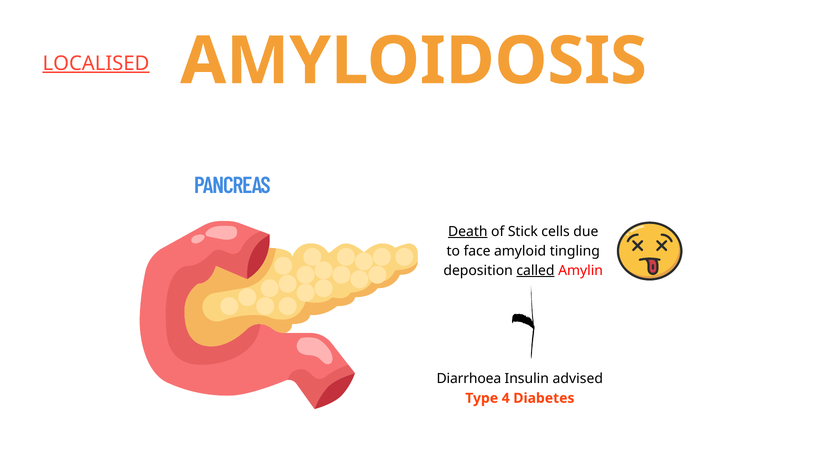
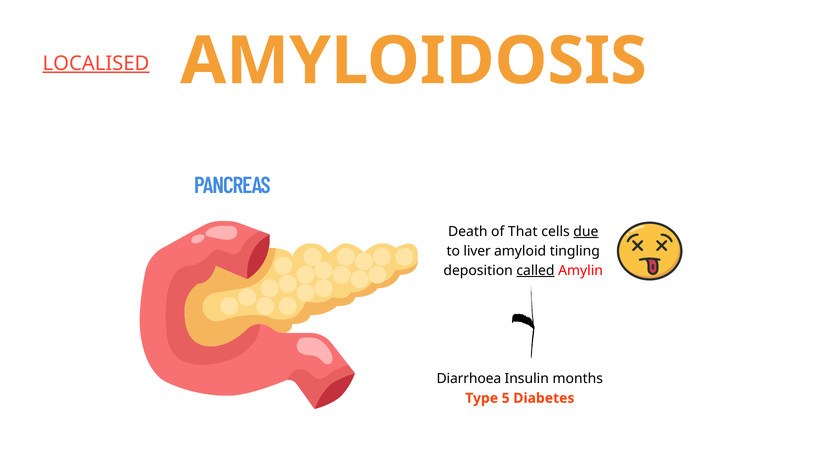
Death underline: present -> none (468, 232)
Stick: Stick -> That (523, 232)
due underline: none -> present (586, 232)
face: face -> liver (477, 251)
advised: advised -> months (578, 379)
4: 4 -> 5 (506, 398)
